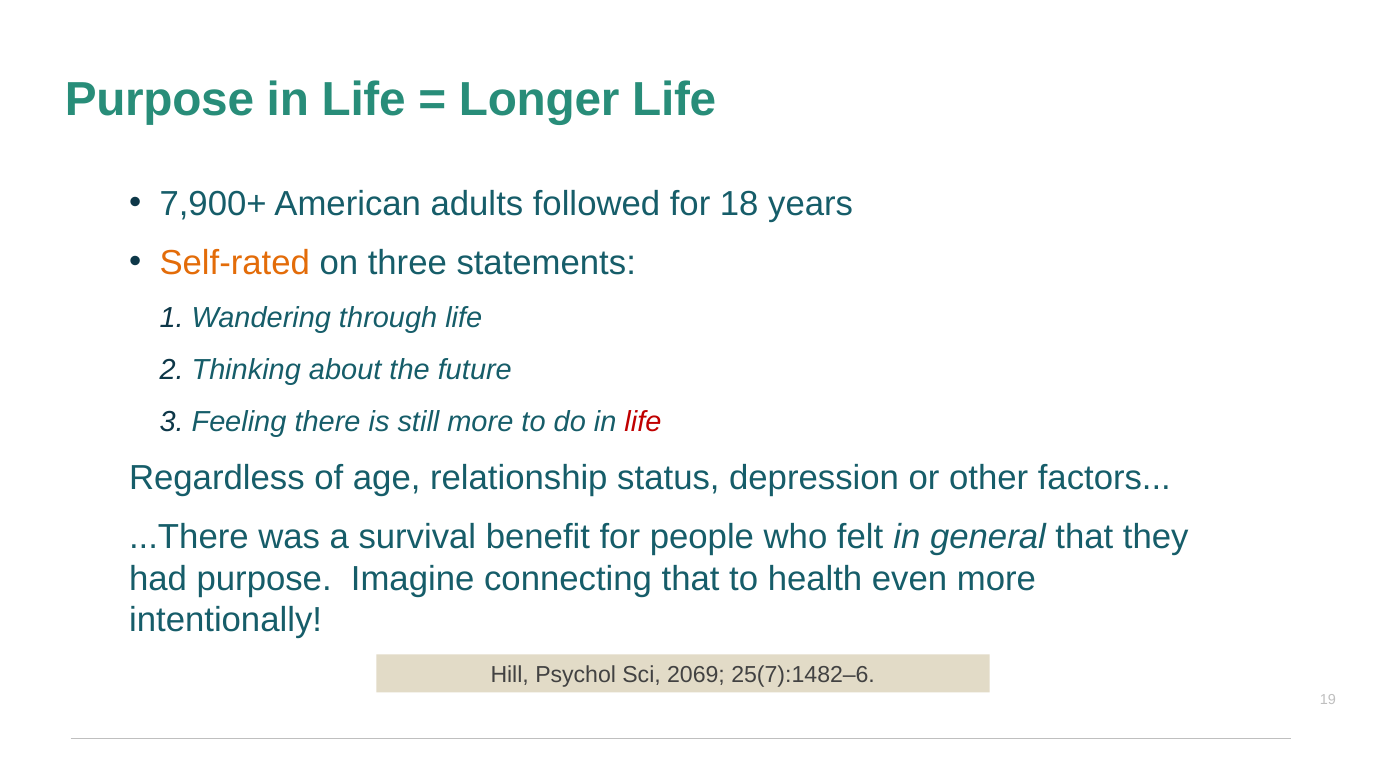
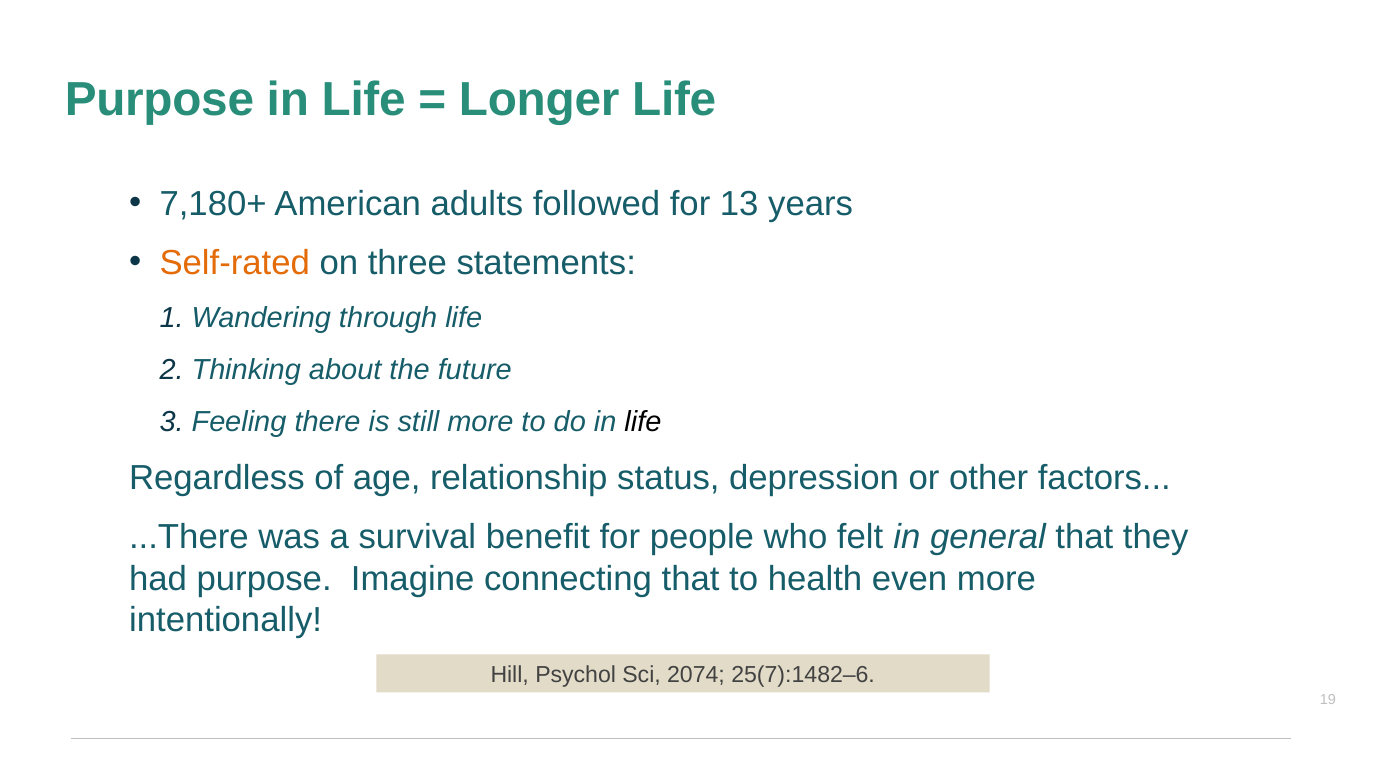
7,900+: 7,900+ -> 7,180+ (213, 204)
18: 18 -> 13 (739, 204)
life colour: red -> black (643, 422)
2069: 2069 -> 2074 (696, 675)
